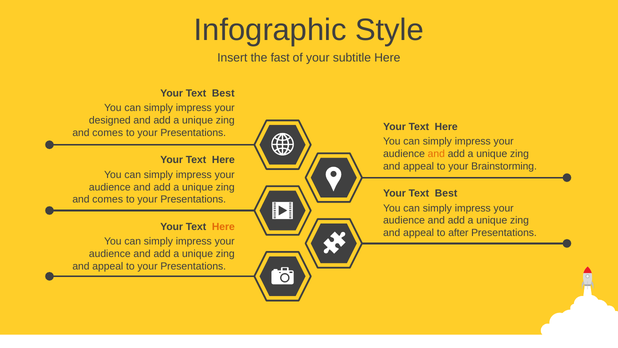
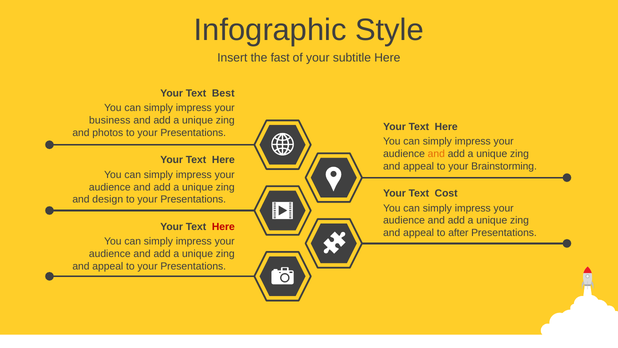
designed: designed -> business (110, 120)
comes: comes -> photos (108, 133)
Best: Best -> Cost (446, 193)
comes: comes -> design (108, 199)
Here colour: orange -> red (223, 227)
